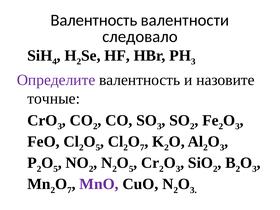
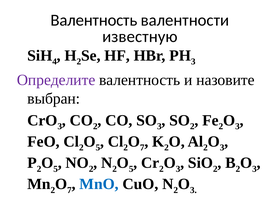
следовало: следовало -> известную (140, 37)
точные: точные -> выбран (54, 99)
MnO colour: purple -> blue (99, 184)
